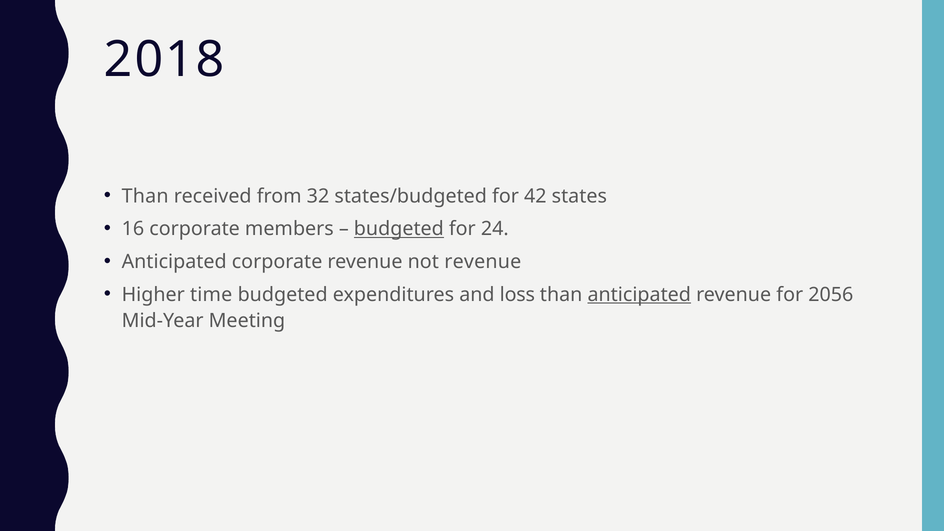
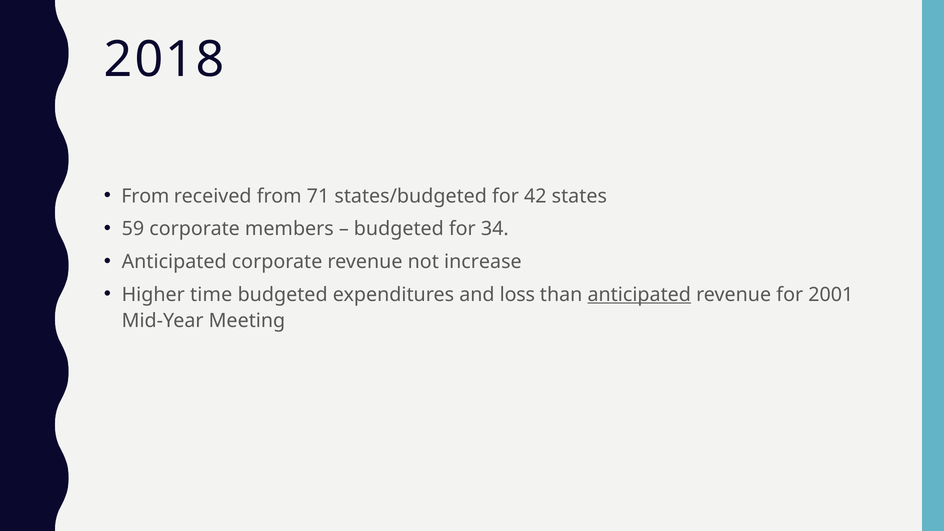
Than: Than -> From (145, 196)
32: 32 -> 71 (318, 196)
16: 16 -> 59 (133, 229)
budgeted underline: present -> none (399, 229)
24: 24 -> 34 (495, 229)
not revenue: revenue -> increase (483, 262)
2056: 2056 -> 2001 (831, 295)
